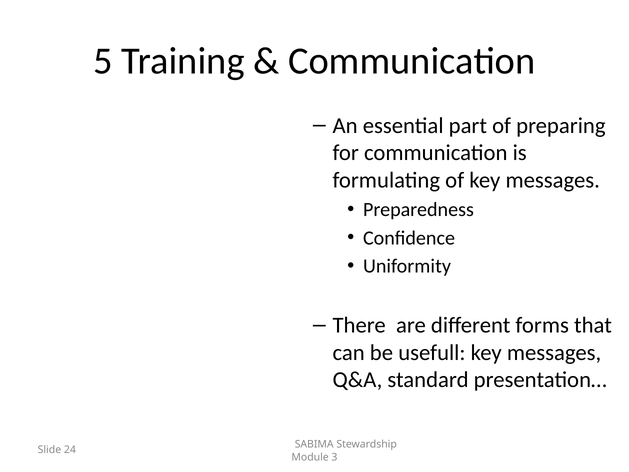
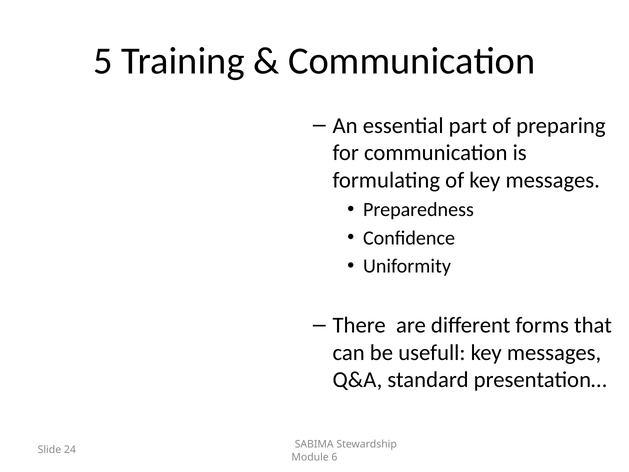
3: 3 -> 6 (334, 457)
